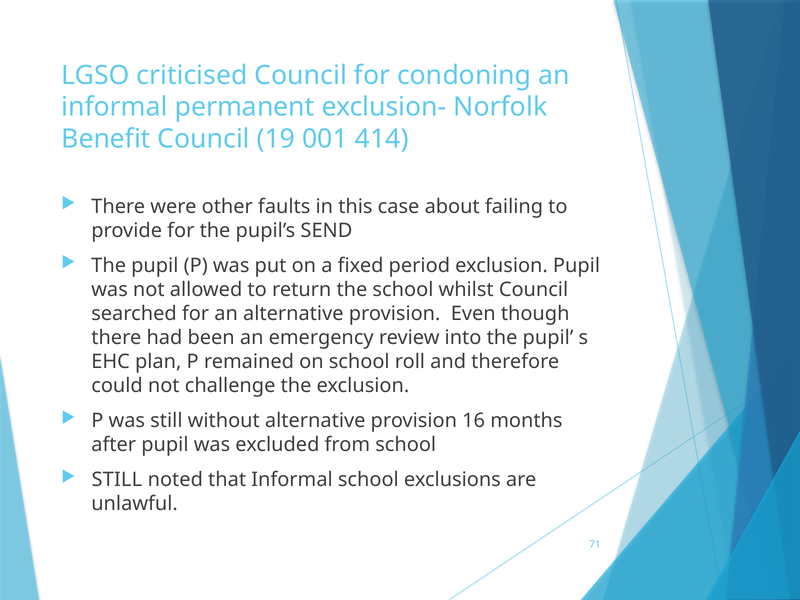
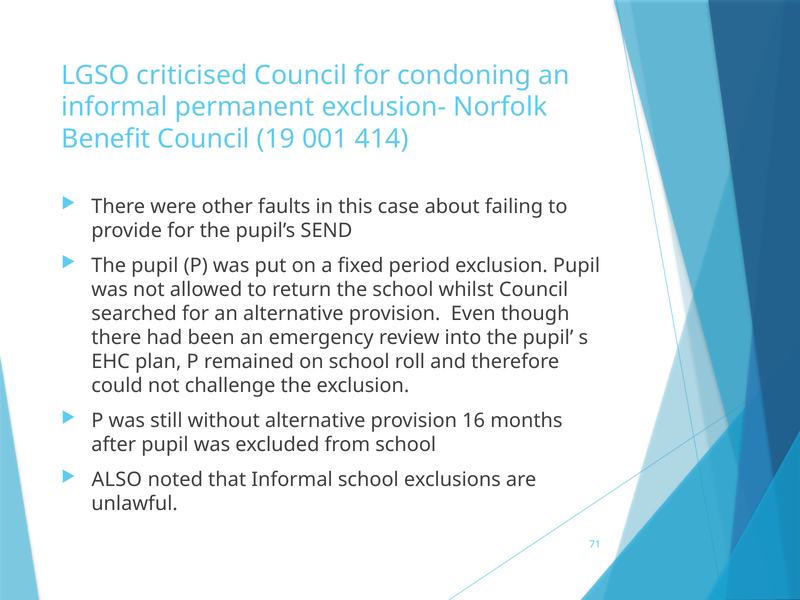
STILL: STILL -> ALSO (117, 480)
